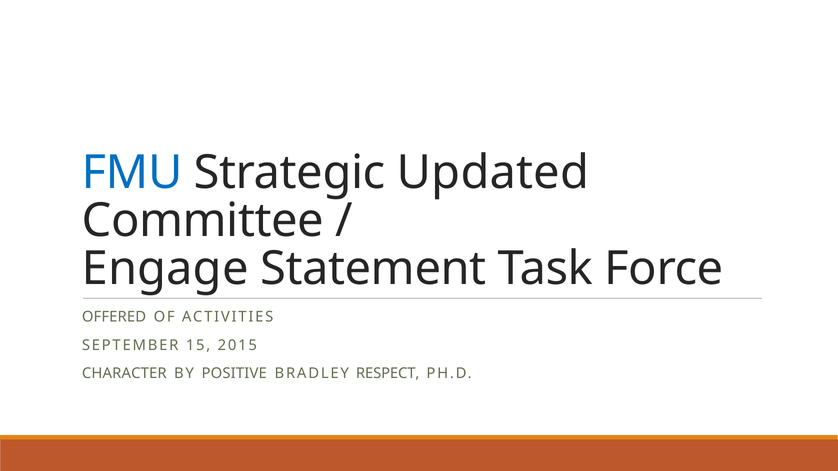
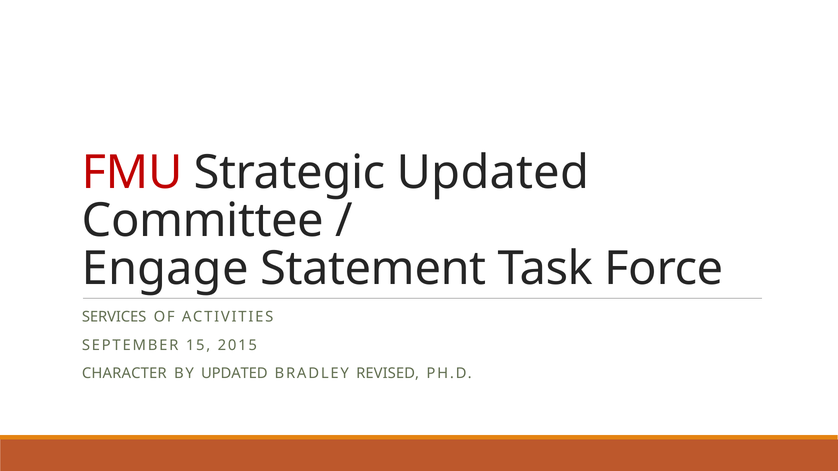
FMU colour: blue -> red (132, 173)
OFFERED: OFFERED -> SERVICES (114, 317)
BY POSITIVE: POSITIVE -> UPDATED (234, 374)
RESPECT: RESPECT -> REVISED (388, 374)
